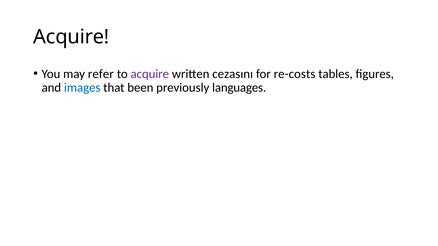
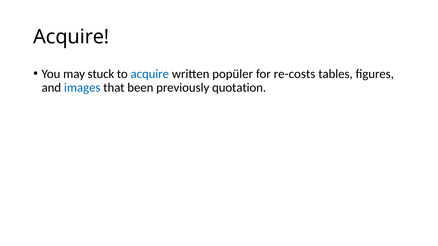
refer: refer -> stuck (101, 74)
acquire colour: purple -> blue (150, 74)
cezasını: cezasını -> popüler (233, 74)
languages: languages -> quotation (239, 88)
